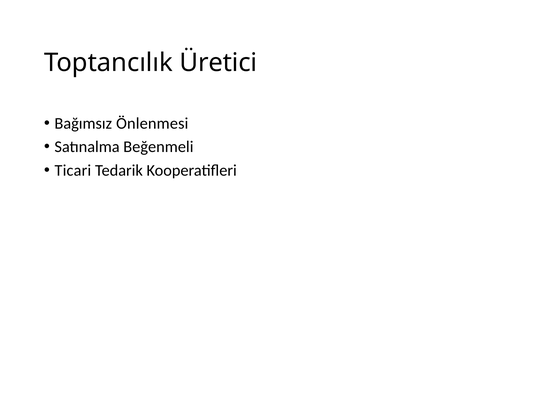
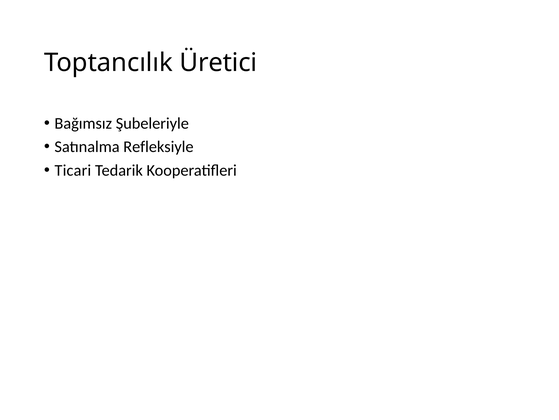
Önlenmesi: Önlenmesi -> Şubeleriyle (152, 123)
Beğenmeli: Beğenmeli -> Refleksiyle (158, 147)
